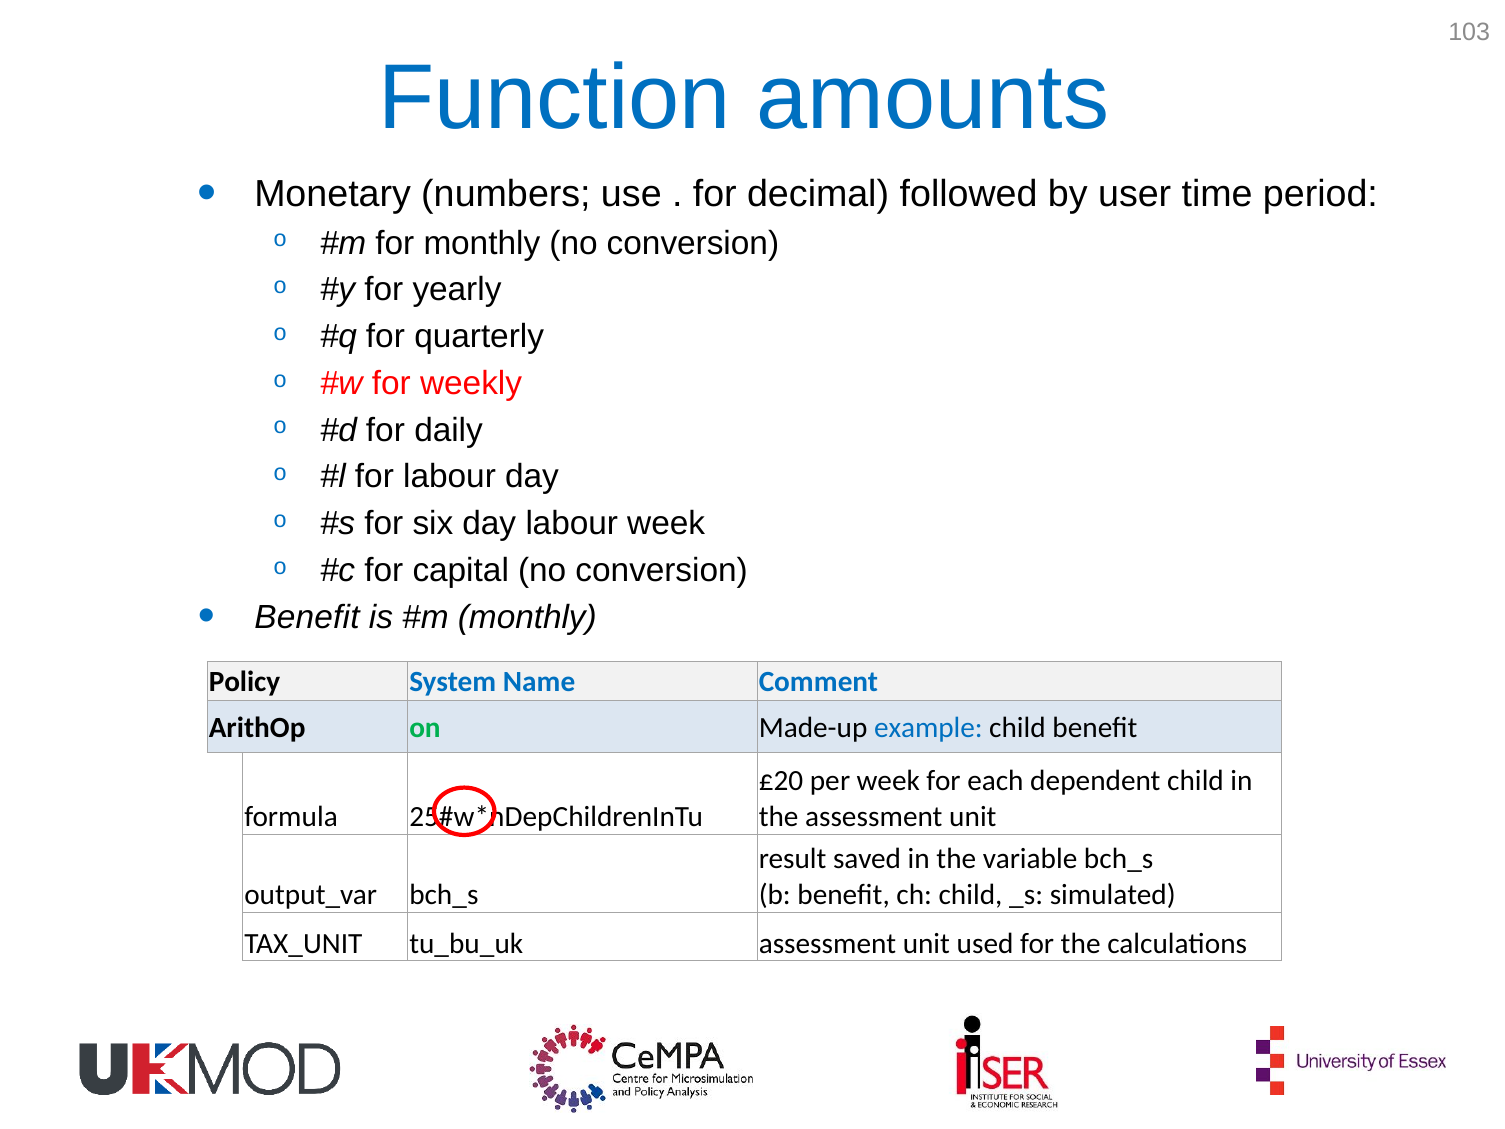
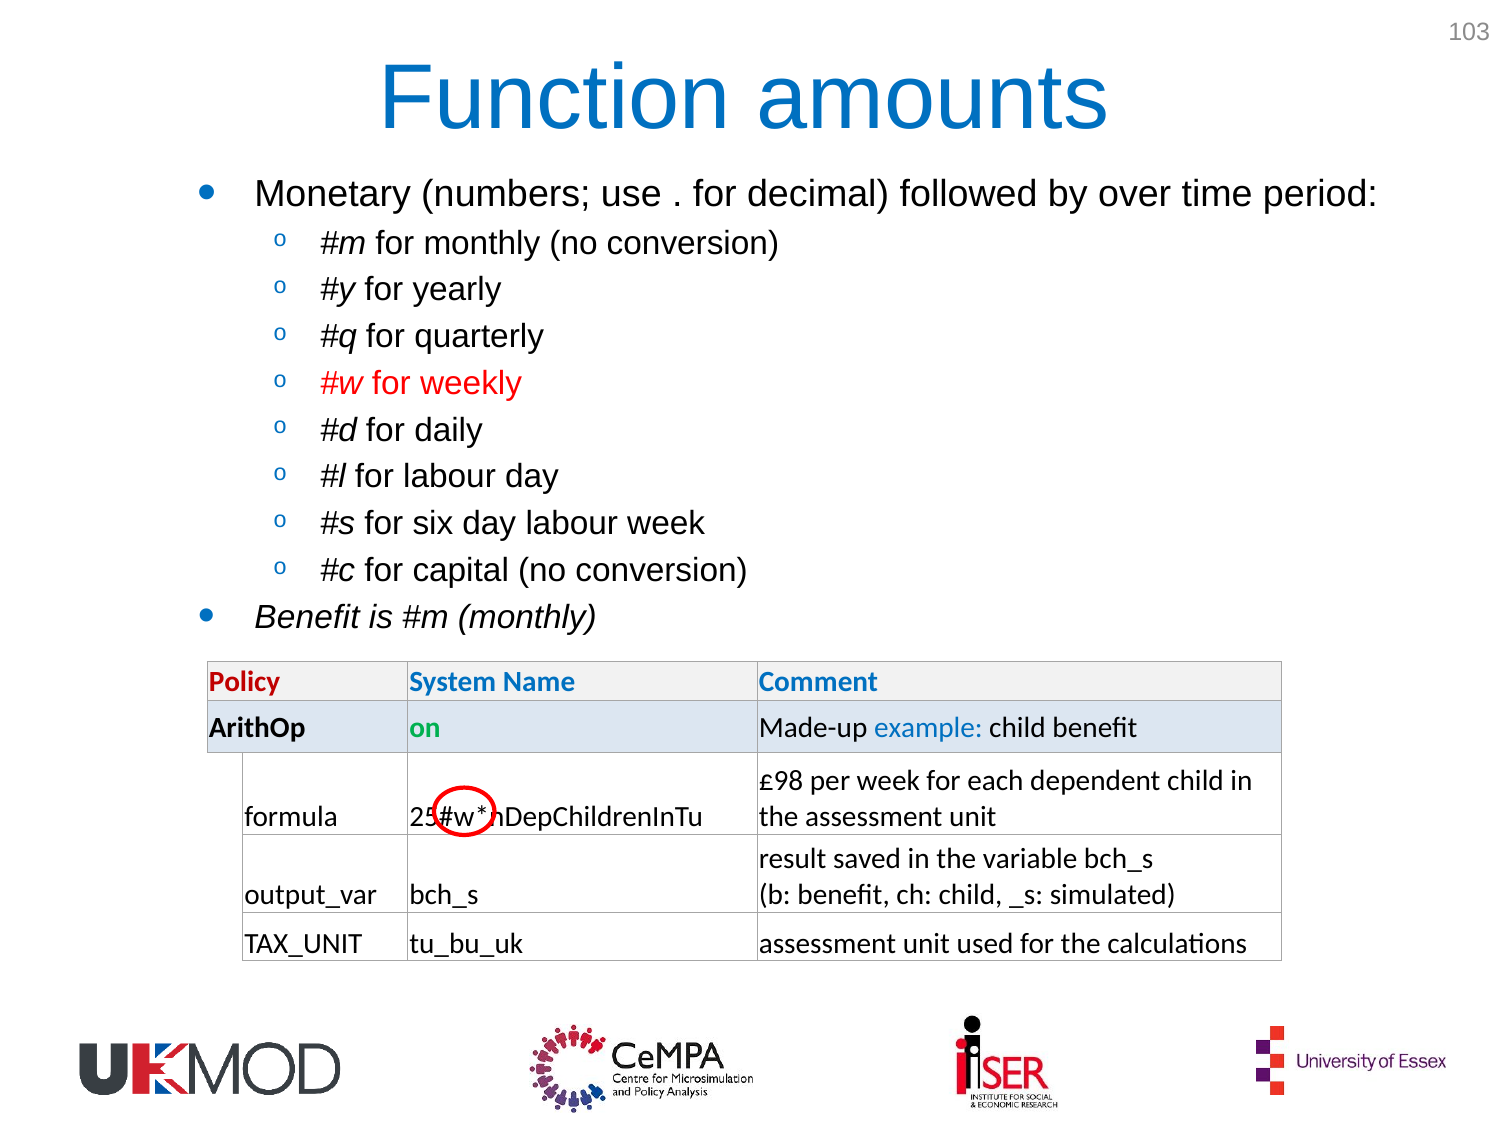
user: user -> over (1135, 194)
Policy colour: black -> red (244, 682)
£20: £20 -> £98 (781, 781)
